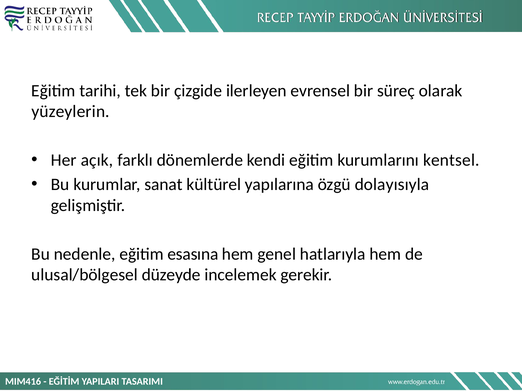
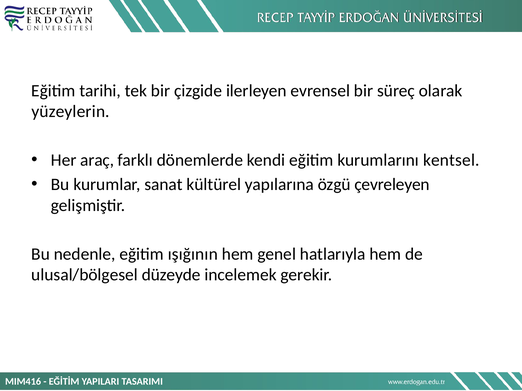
açık: açık -> araç (97, 160)
dolayısıyla: dolayısıyla -> çevreleyen (392, 185)
esasına: esasına -> ışığının (193, 254)
